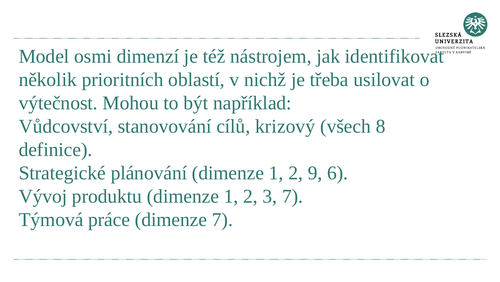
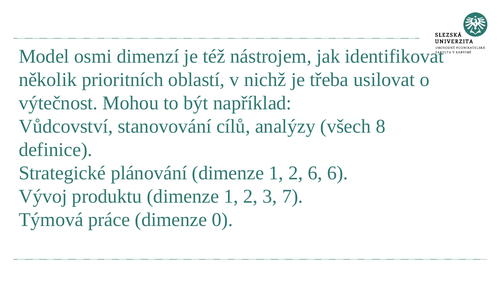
krizový: krizový -> analýzy (285, 126)
2 9: 9 -> 6 (315, 173)
dimenze 7: 7 -> 0 (222, 219)
